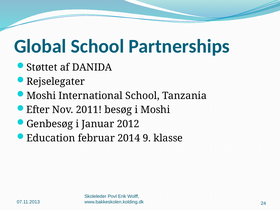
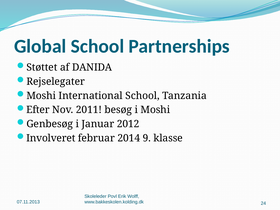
Education: Education -> Involveret (51, 138)
